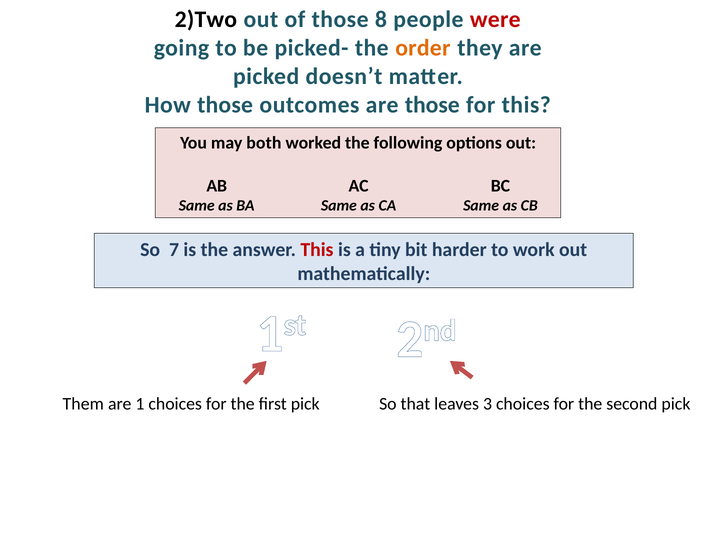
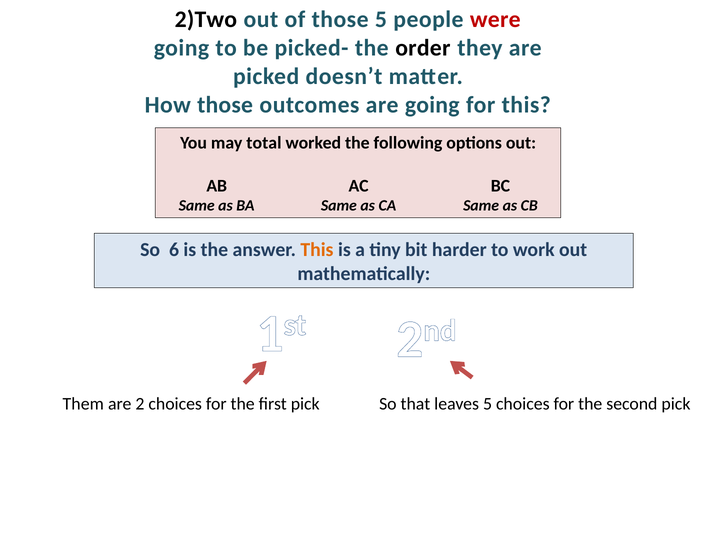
those 8: 8 -> 5 (381, 19)
order colour: orange -> black (423, 48)
are those: those -> going (432, 105)
both: both -> total (264, 143)
7: 7 -> 6 (174, 250)
This colour: red -> orange (317, 250)
1: 1 -> 2 (140, 404)
leaves 3: 3 -> 5 (488, 404)
